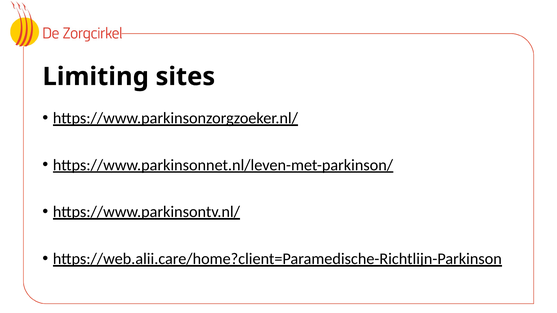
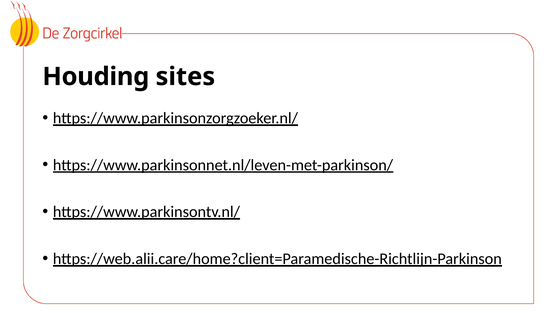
Limiting: Limiting -> Houding (96, 77)
